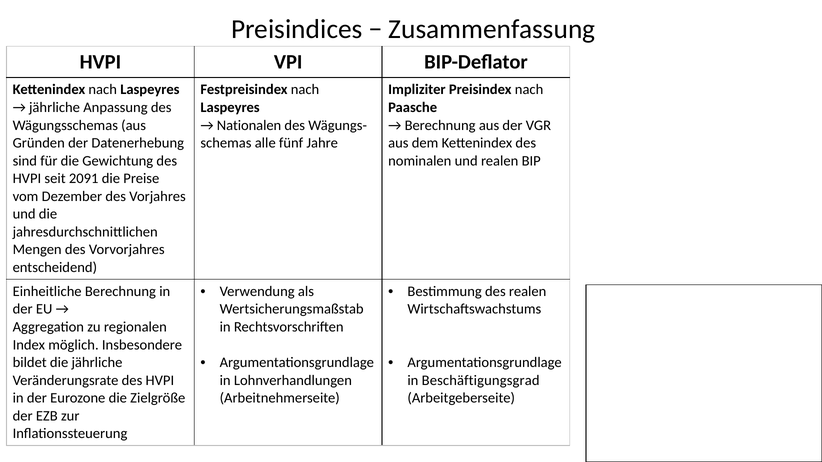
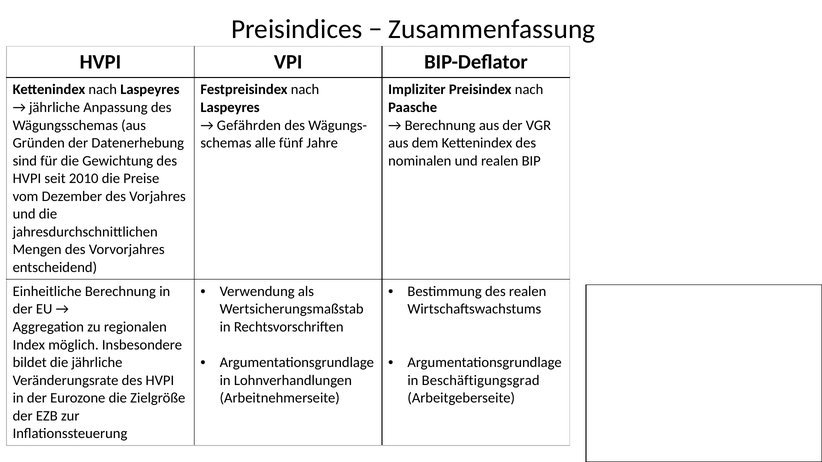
Nationalen: Nationalen -> Gefährden (249, 125)
2091: 2091 -> 2010 (84, 179)
